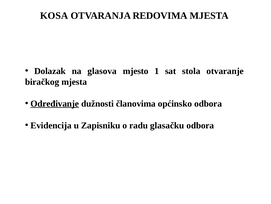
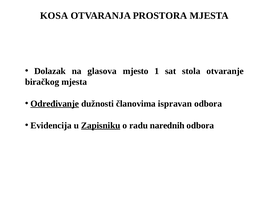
REDOVIMA: REDOVIMA -> PROSTORA (160, 16)
općinsko: općinsko -> ispravan (175, 103)
Zapisniku underline: none -> present (101, 125)
glasačku: glasačku -> narednih (167, 125)
